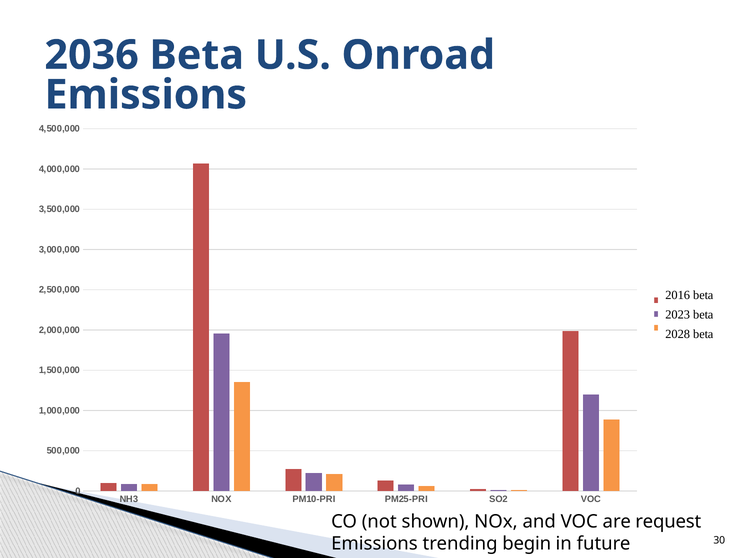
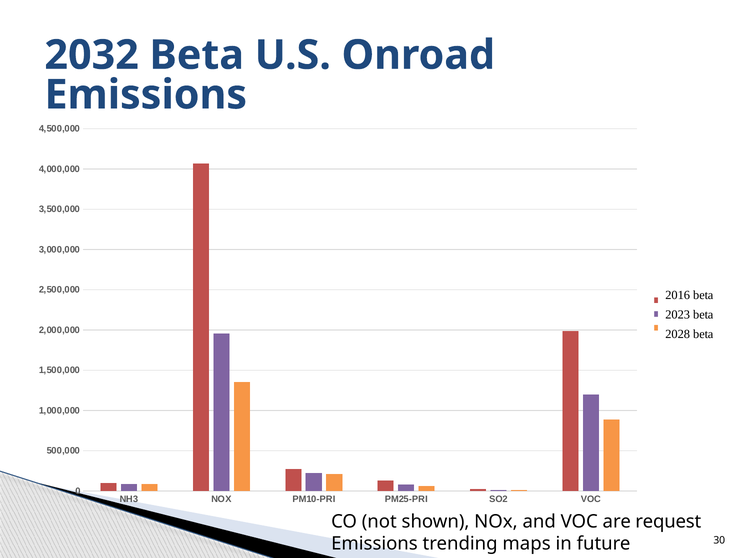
2036: 2036 -> 2032 (92, 55)
begin: begin -> maps (527, 543)
